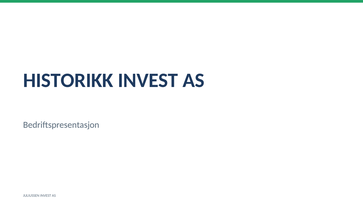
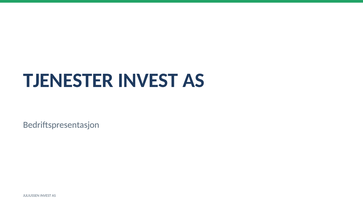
HISTORIKK: HISTORIKK -> TJENESTER (68, 81)
